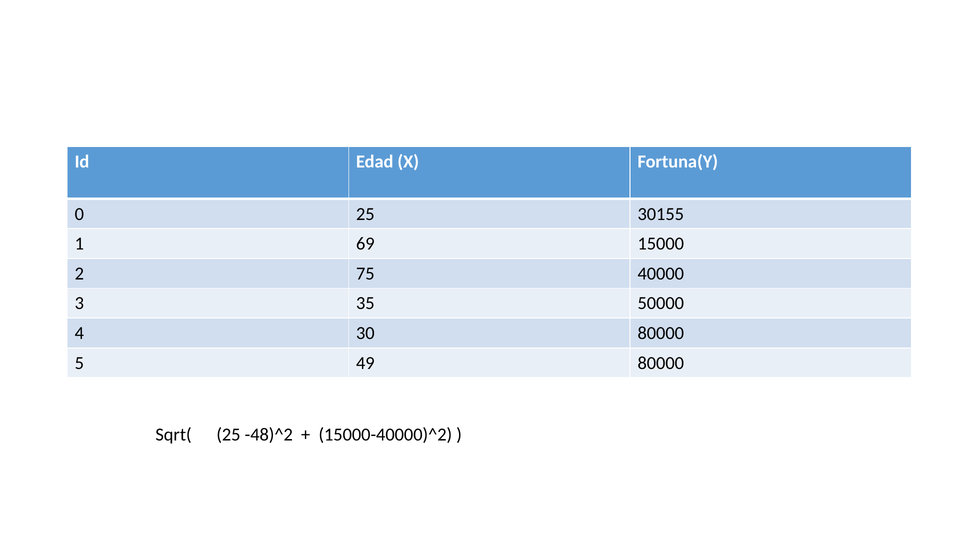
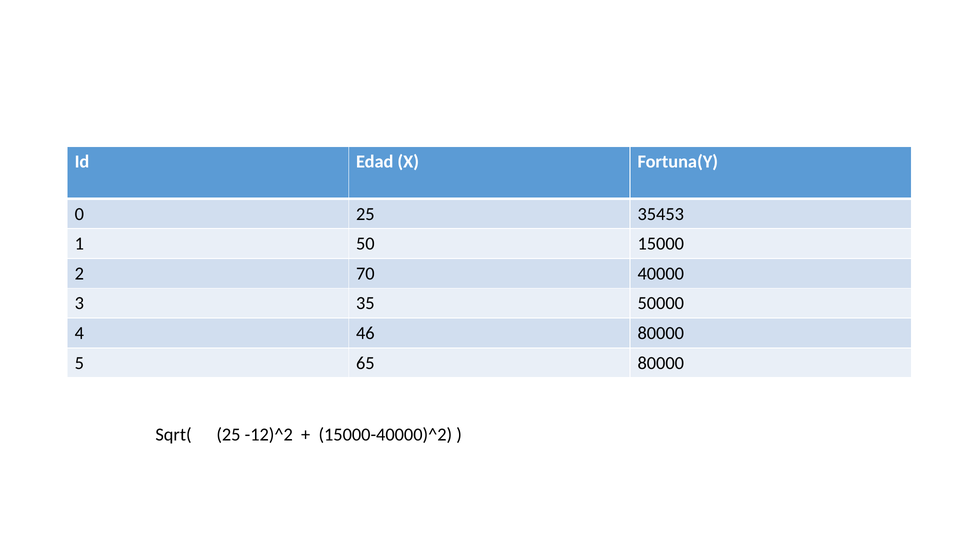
30155: 30155 -> 35453 (661, 214)
69: 69 -> 50 (365, 244)
75: 75 -> 70 (365, 273)
30: 30 -> 46 (365, 333)
49: 49 -> 65 (365, 363)
-48)^2: -48)^2 -> -12)^2 (269, 434)
